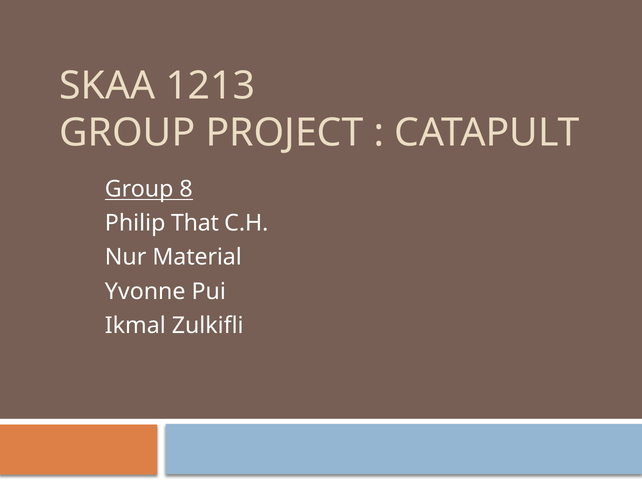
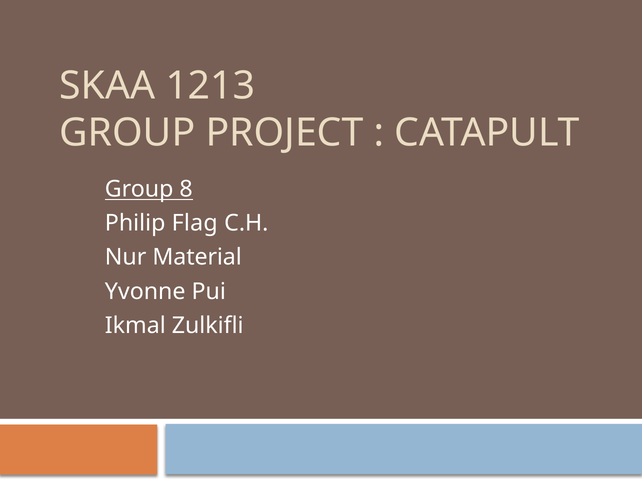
That: That -> Flag (195, 223)
